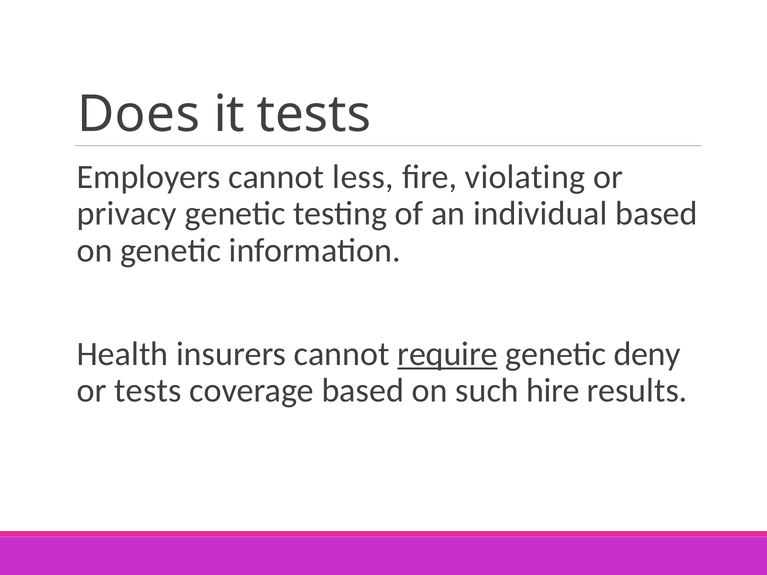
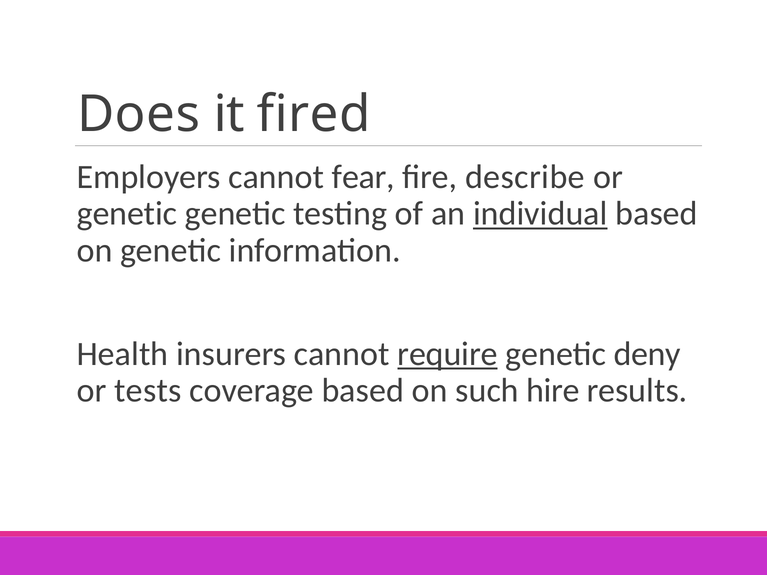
it tests: tests -> fired (314, 115)
less: less -> fear (363, 177)
violating: violating -> describe (525, 177)
privacy: privacy -> genetic (127, 214)
individual underline: none -> present (540, 214)
